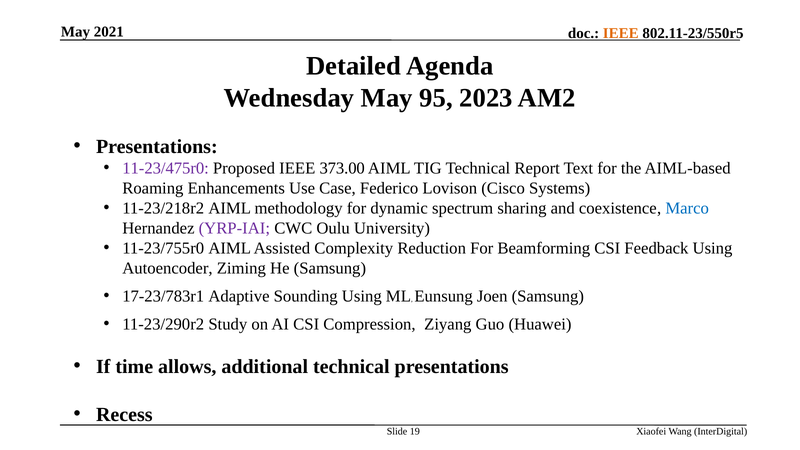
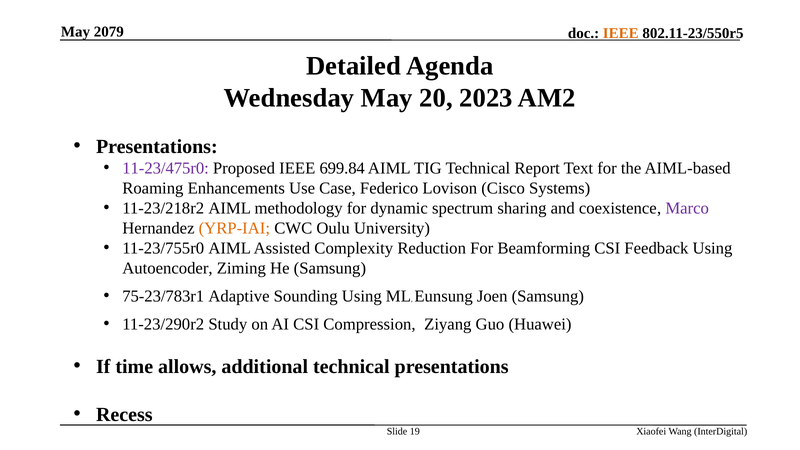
2021: 2021 -> 2079 (109, 32)
95: 95 -> 20 (436, 98)
373.00: 373.00 -> 699.84 (342, 168)
Marco colour: blue -> purple (687, 208)
YRP-IAI colour: purple -> orange (234, 228)
17-23/783r1: 17-23/783r1 -> 75-23/783r1 (163, 296)
